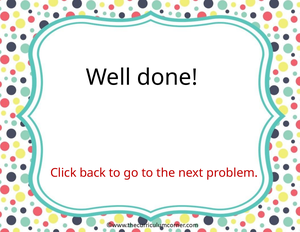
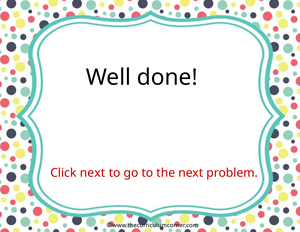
Click back: back -> next (93, 173)
